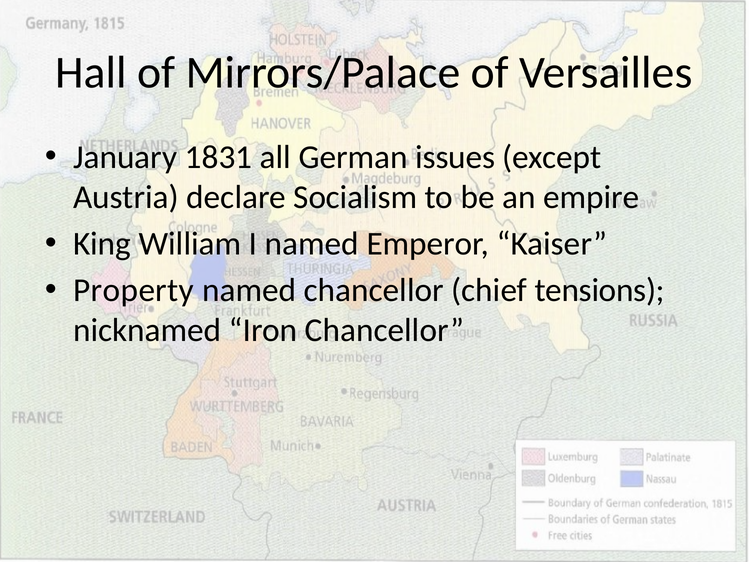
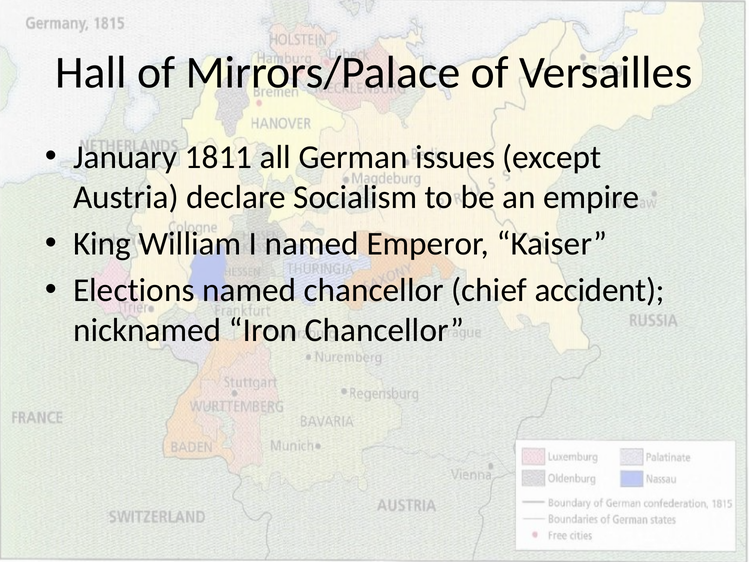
1831: 1831 -> 1811 (219, 157)
Property: Property -> Elections (134, 290)
tensions: tensions -> accident (600, 290)
